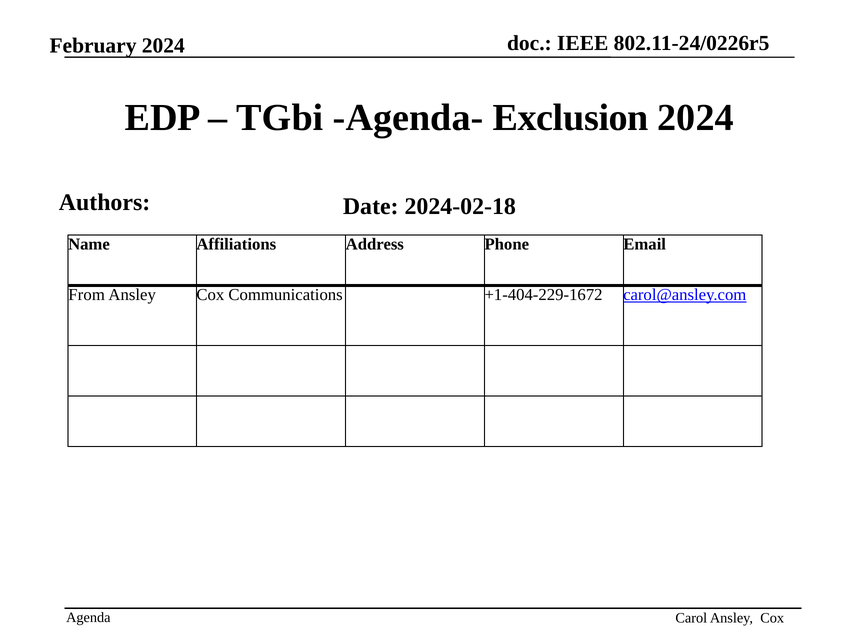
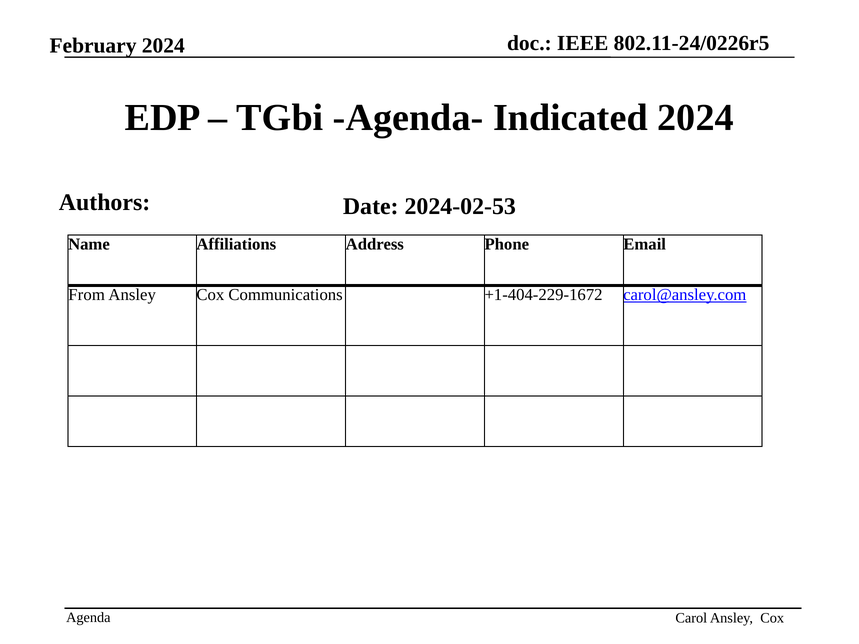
Exclusion: Exclusion -> Indicated (570, 118)
2024-02-18: 2024-02-18 -> 2024-02-53 (460, 206)
